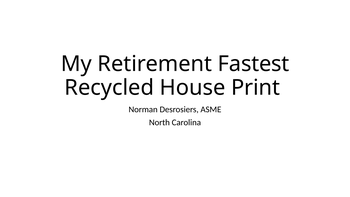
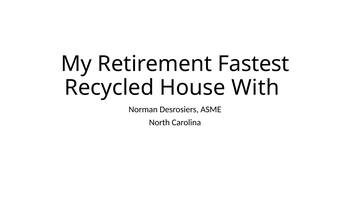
Print: Print -> With (255, 87)
